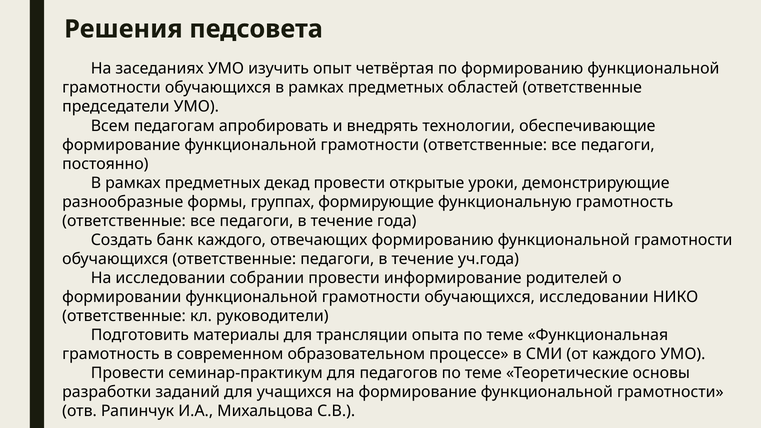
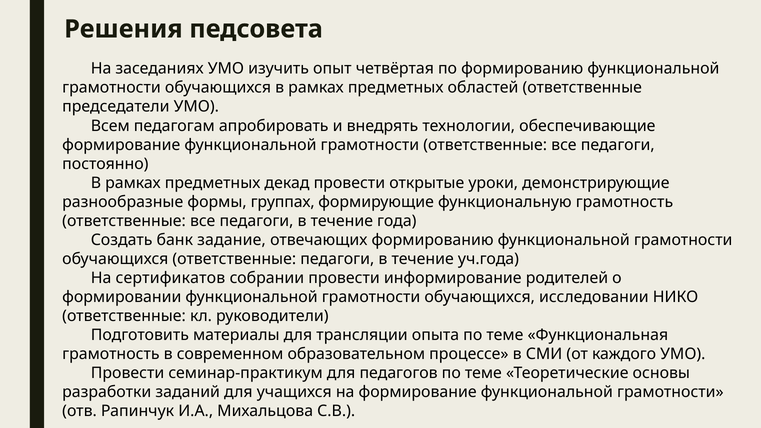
банк каждого: каждого -> задание (231, 240)
На исследовании: исследовании -> сертификатов (170, 278)
